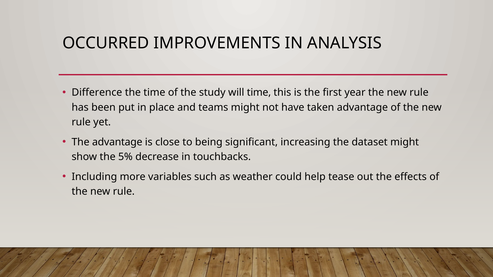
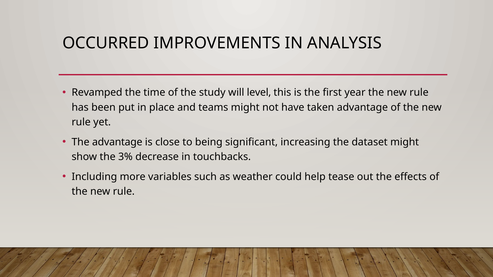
Difference: Difference -> Revamped (97, 93)
will time: time -> level (259, 93)
5%: 5% -> 3% (125, 157)
